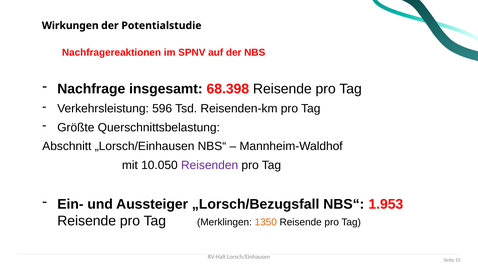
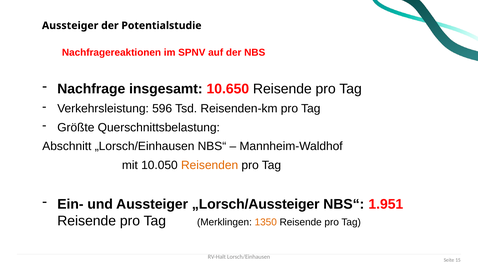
Wirkungen: Wirkungen -> Aussteiger (70, 26)
68.398: 68.398 -> 10.650 (228, 89)
Reisenden colour: purple -> orange (210, 165)
„Lorsch/Bezugsfall: „Lorsch/Bezugsfall -> „Lorsch/Aussteiger (256, 204)
1.953: 1.953 -> 1.951 (386, 204)
